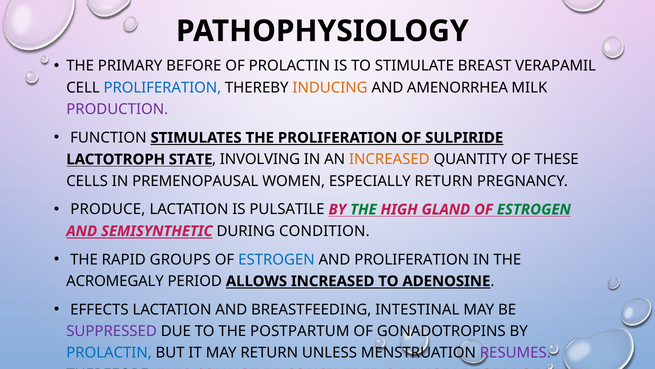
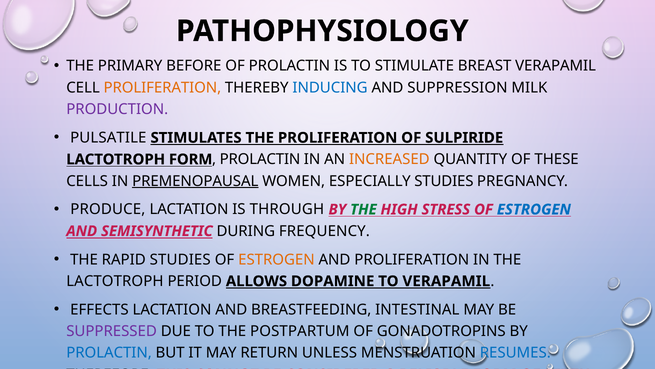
PROLIFERATION colour: blue -> orange (162, 88)
INDUCING colour: orange -> blue (330, 88)
AMENORRHEA: AMENORRHEA -> SUPPRESSION (457, 88)
FUNCTION: FUNCTION -> PULSATILE (108, 138)
LACTOTROPH STATE: STATE -> FORM (191, 159)
INVOLVING: INVOLVING -> PROLACTIN (260, 159)
PREMENOPAUSAL underline: none -> present (195, 181)
ESPECIALLY RETURN: RETURN -> STUDIES (444, 181)
PULSATILE: PULSATILE -> THROUGH (287, 209)
GLAND: GLAND -> STRESS (446, 209)
ESTROGEN colour: green -> blue (534, 209)
CONDITION: CONDITION -> FREQUENCY (324, 231)
RAPID GROUPS: GROUPS -> STUDIES (180, 259)
ESTROGEN colour: blue -> orange (276, 259)
ACROMEGALY: ACROMEGALY -> LACTOTROPH (115, 281)
ALLOWS INCREASED: INCREASED -> DOPAMINE (333, 281)
TO ADENOSINE: ADENOSINE -> VERAPAMIL (446, 281)
RESUMES colour: purple -> blue (515, 352)
